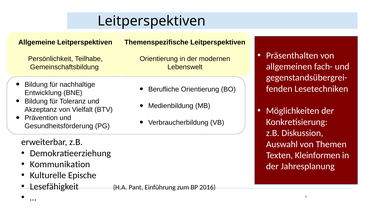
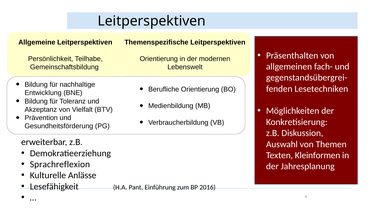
Kommunikation: Kommunikation -> Sprachreflexion (60, 164)
Epische: Epische -> Anlässe (82, 176)
